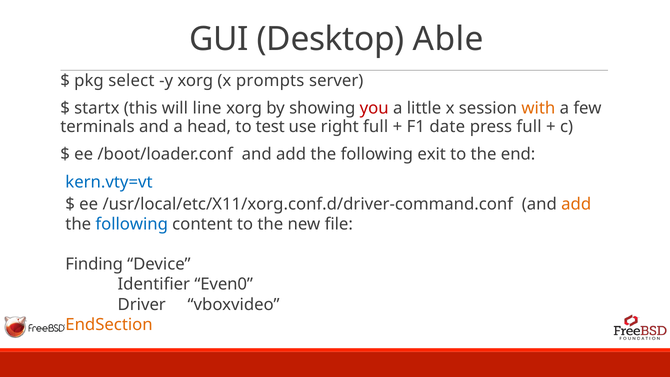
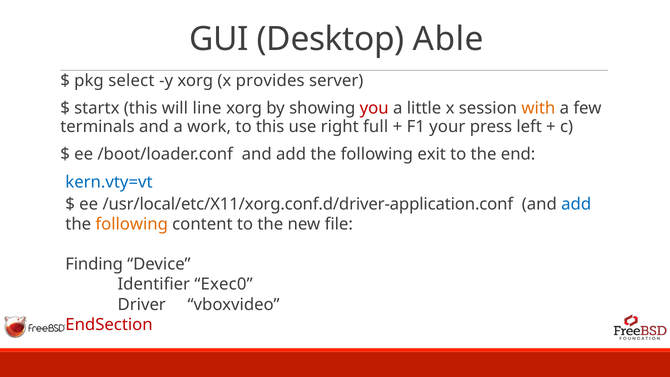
prompts: prompts -> provides (270, 80)
head: head -> work (209, 126)
to test: test -> this (270, 126)
date: date -> your (447, 126)
press full: full -> left (529, 126)
/usr/local/etc/X11/xorg.conf.d/driver-command.conf: /usr/local/etc/X11/xorg.conf.d/driver-command.conf -> /usr/local/etc/X11/xorg.conf.d/driver-application.conf (308, 204)
add colour: orange -> blue (576, 204)
following colour: blue -> orange (132, 224)
Even0: Even0 -> Exec0 (224, 284)
EndSection colour: orange -> red (109, 325)
